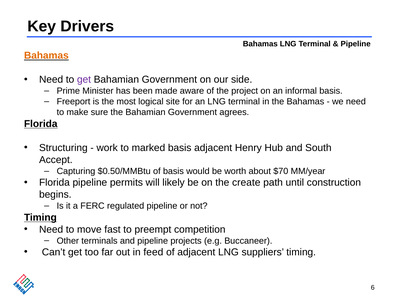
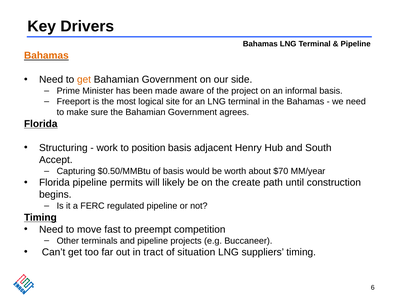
get colour: purple -> orange (84, 80)
marked: marked -> position (148, 148)
feed: feed -> tract (153, 253)
of adjacent: adjacent -> situation (196, 253)
